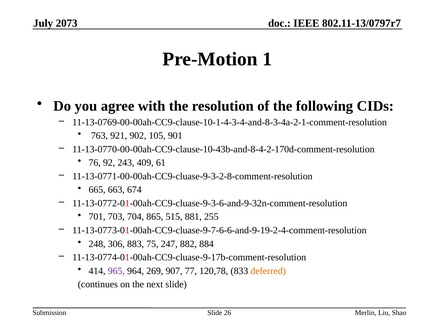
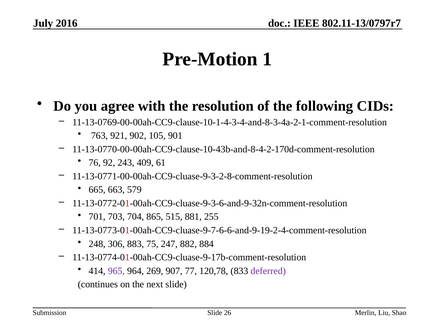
2073: 2073 -> 2016 (67, 23)
674: 674 -> 579 (134, 190)
deferred colour: orange -> purple (268, 271)
